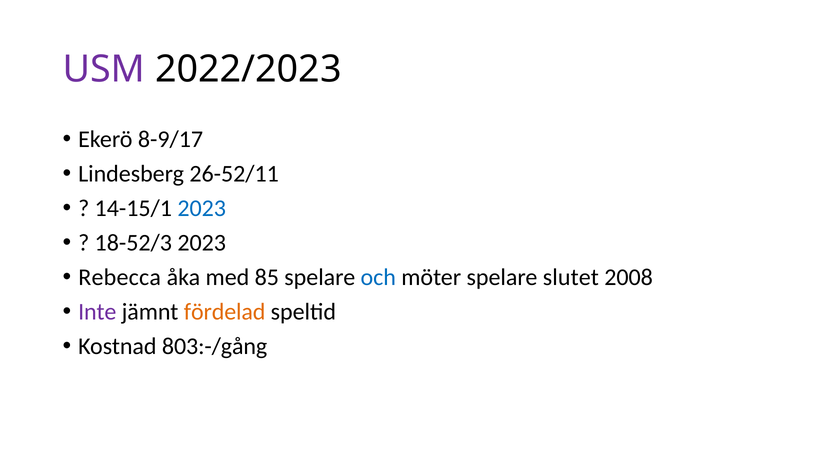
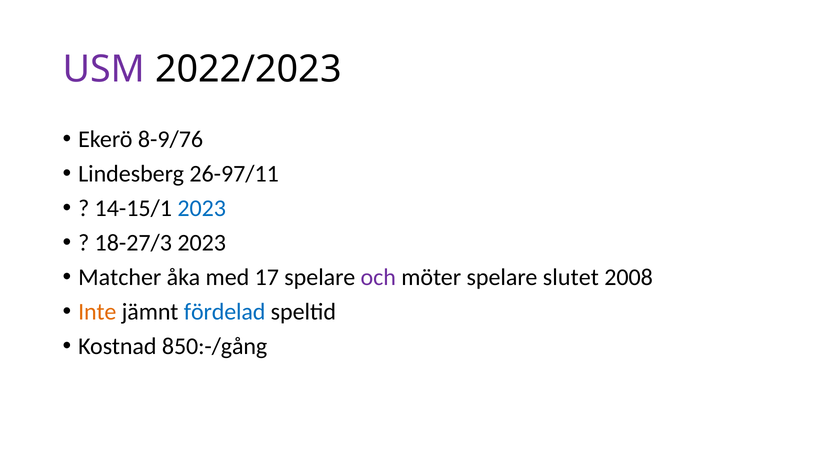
8-9/17: 8-9/17 -> 8-9/76 (170, 139)
26-52/11: 26-52/11 -> 26-97/11 (234, 174)
18-52/3: 18-52/3 -> 18-27/3 (133, 243)
Rebecca: Rebecca -> Matcher (120, 277)
85: 85 -> 17 (267, 277)
och colour: blue -> purple (378, 277)
Inte colour: purple -> orange (97, 312)
fördelad colour: orange -> blue (225, 312)
803:-/gång: 803:-/gång -> 850:-/gång (215, 346)
